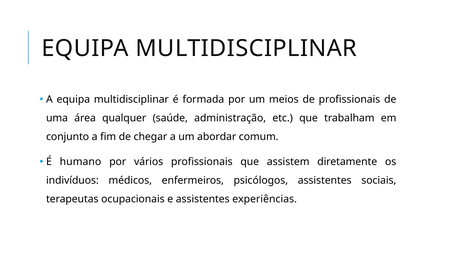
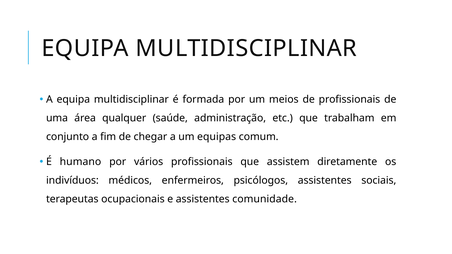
abordar: abordar -> equipas (217, 137)
experiências: experiências -> comunidade (265, 199)
